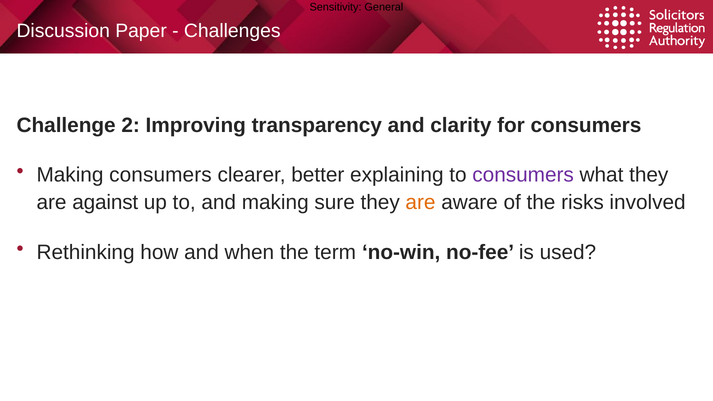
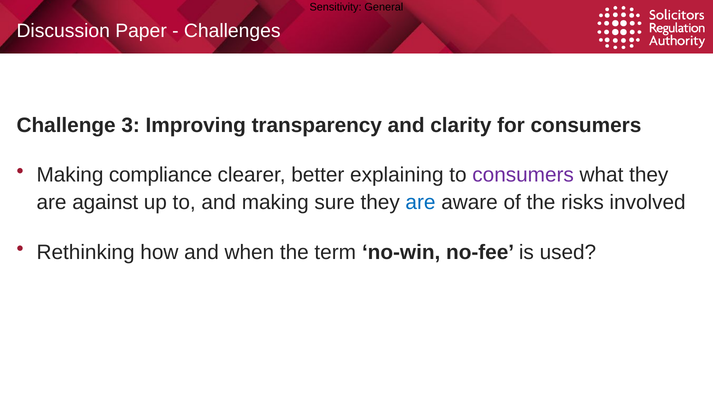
2: 2 -> 3 (131, 125)
Making consumers: consumers -> compliance (161, 175)
are colour: orange -> blue (420, 202)
